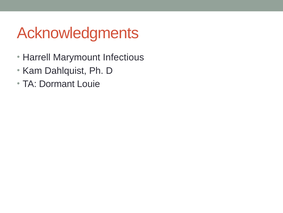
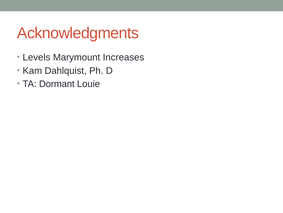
Harrell: Harrell -> Levels (36, 57)
Infectious: Infectious -> Increases (123, 57)
